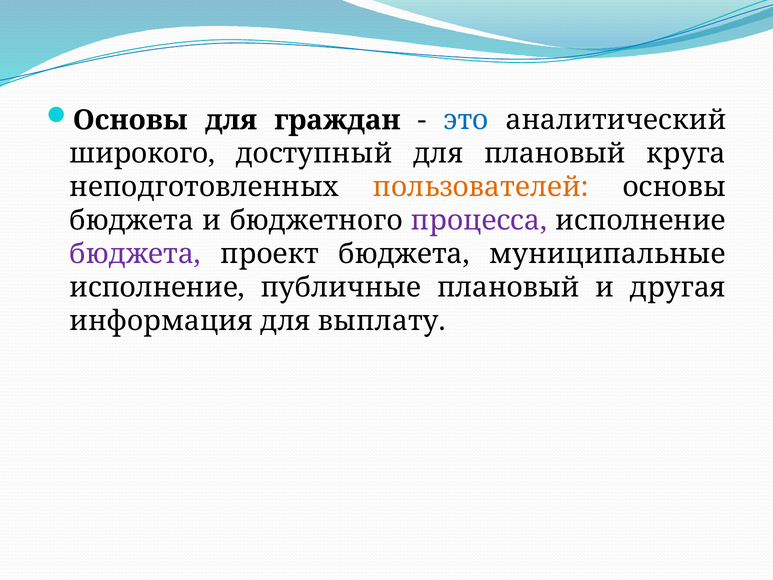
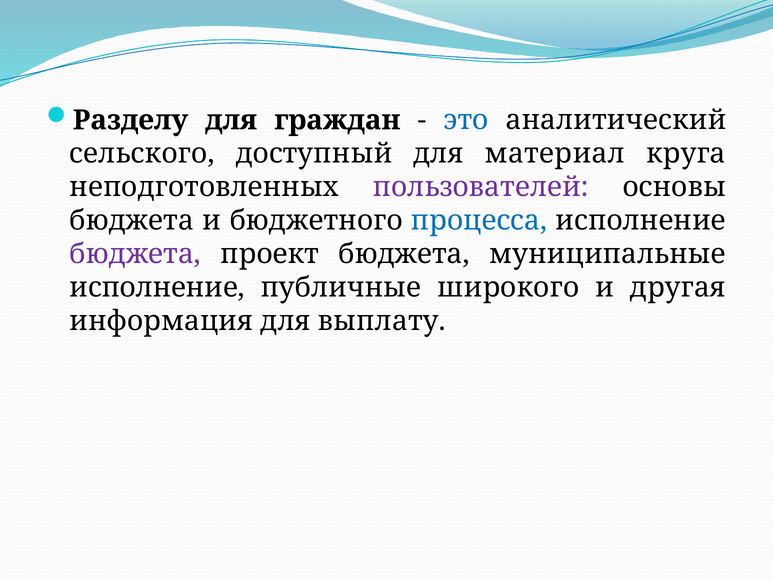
Основы: Основы -> Разделу (130, 120)
широкого: широкого -> сельского (142, 154)
для плановый: плановый -> материал (555, 154)
пользователей colour: orange -> purple (481, 187)
процесса colour: purple -> blue (479, 220)
публичные плановый: плановый -> широкого (508, 287)
